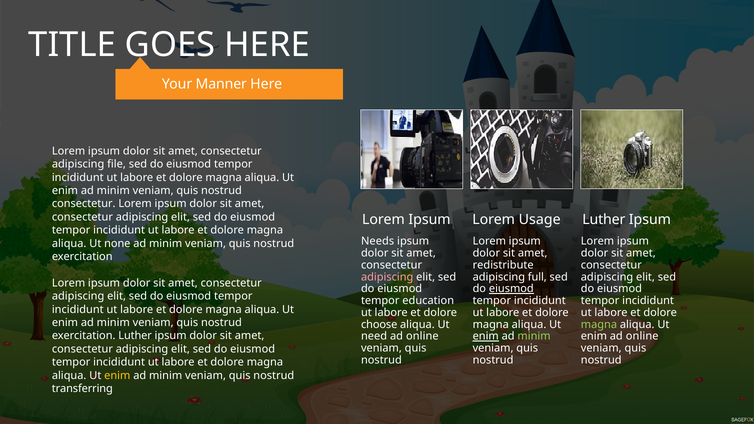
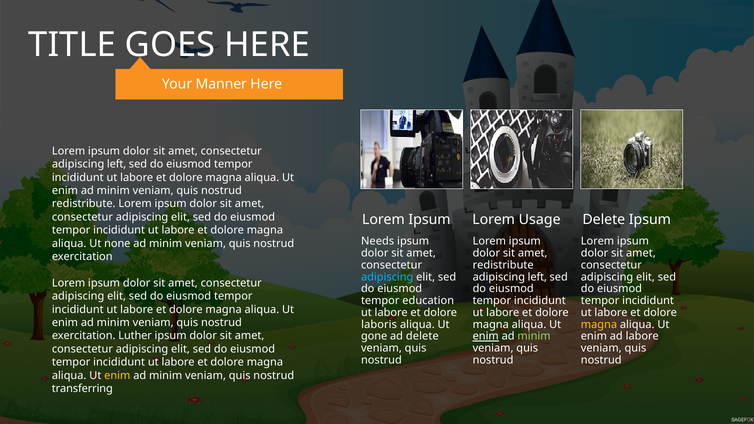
file: file -> left (117, 164)
consectetur: consectetur -> redistribute (84, 204)
Luther: Luther -> Delete (604, 220)
adipiscing colour: pink -> light blue (387, 277)
full: full -> left (537, 277)
eiusmod underline: present -> none (511, 289)
choose: choose -> laboris (379, 325)
magna colour: light green -> yellow (599, 325)
need: need -> gone (374, 336)
online: online -> delete (422, 336)
enim ad online: online -> labore (642, 336)
